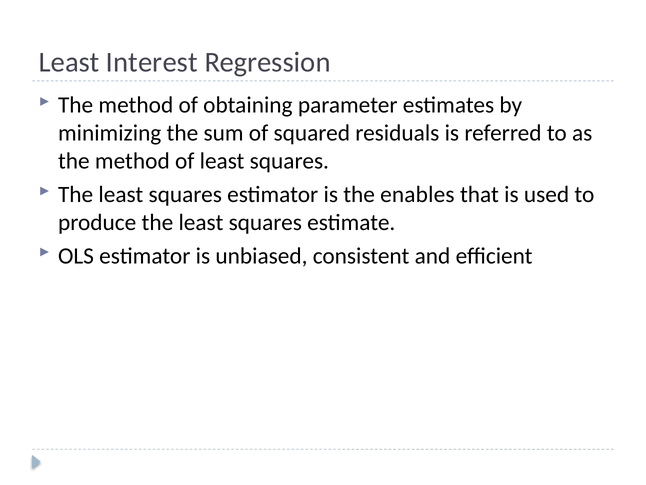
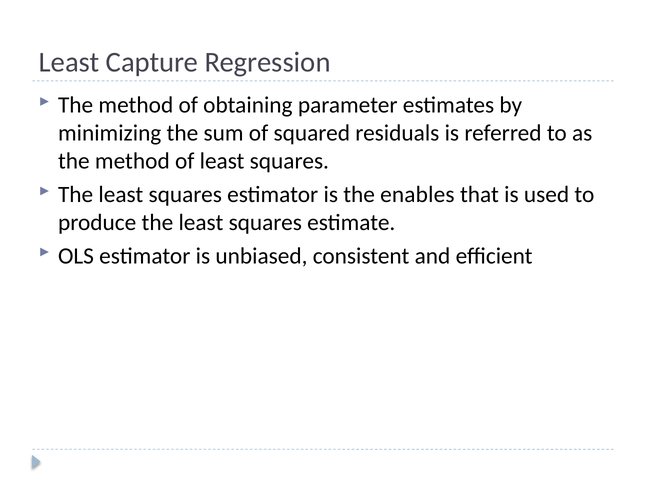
Interest: Interest -> Capture (152, 62)
